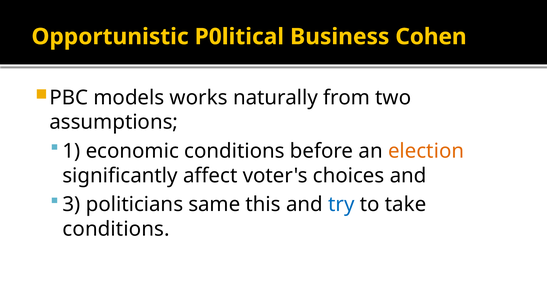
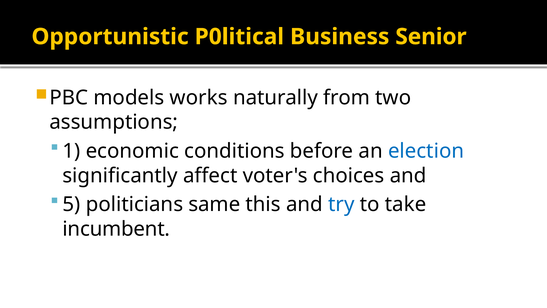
Cohen: Cohen -> Senior (431, 37)
election colour: orange -> blue (426, 151)
3: 3 -> 5 (71, 204)
conditions: conditions -> incumbent (116, 229)
